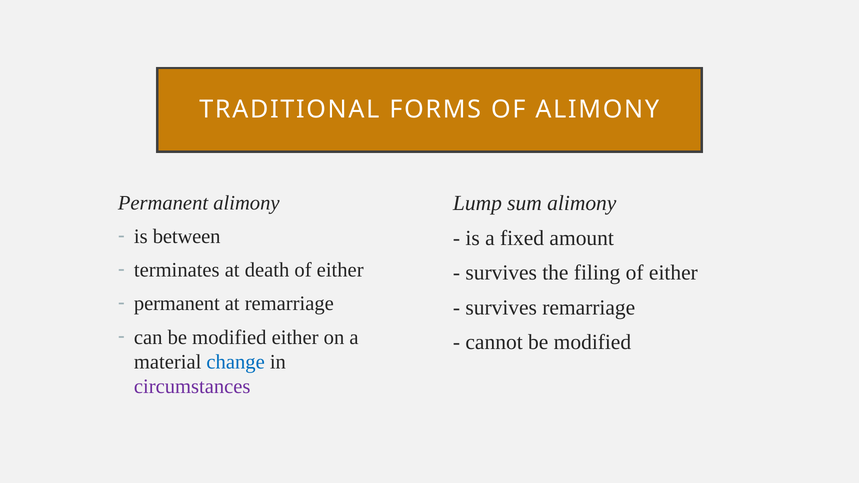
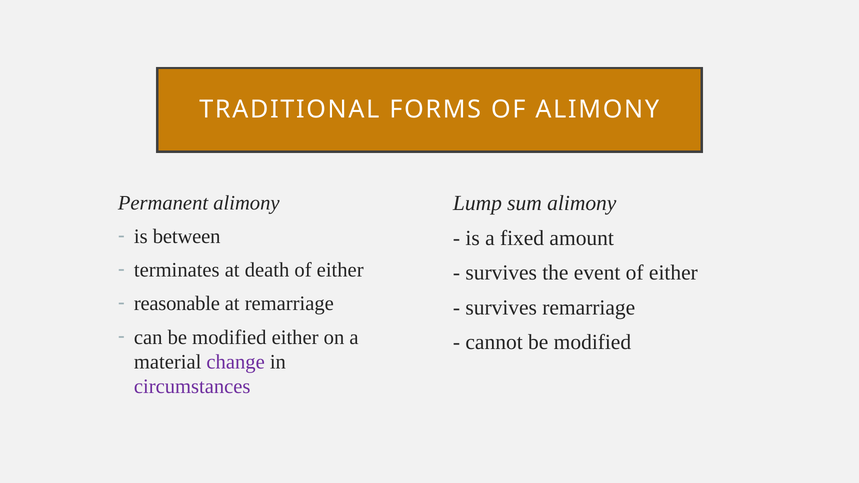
filing: filing -> event (597, 273)
permanent: permanent -> reasonable (177, 304)
change colour: blue -> purple (236, 362)
